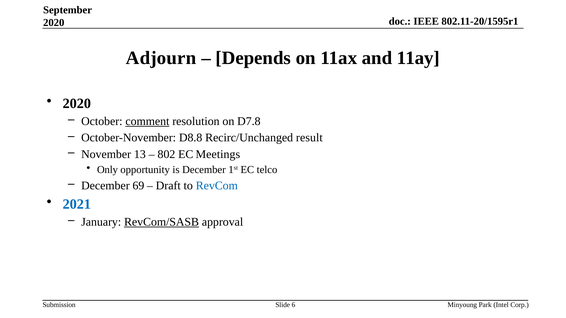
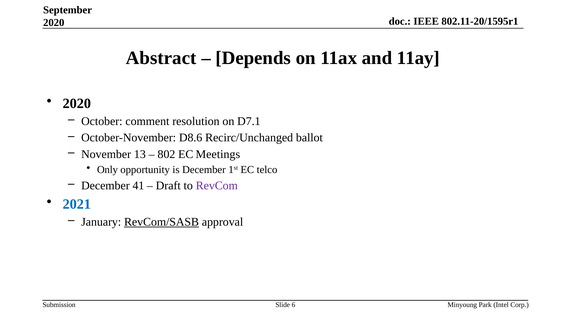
Adjourn: Adjourn -> Abstract (161, 58)
comment underline: present -> none (147, 121)
D7.8: D7.8 -> D7.1 (249, 121)
D8.8: D8.8 -> D8.6 (191, 138)
result: result -> ballot (309, 138)
69: 69 -> 41 (138, 186)
RevCom colour: blue -> purple (217, 186)
